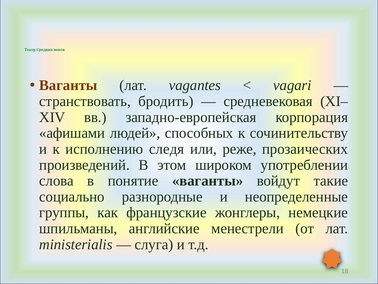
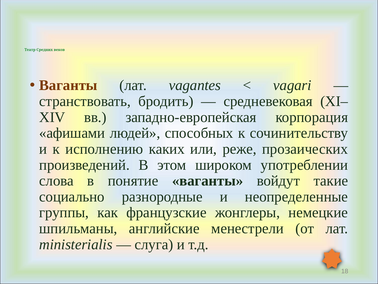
следя: следя -> каких (167, 149)
